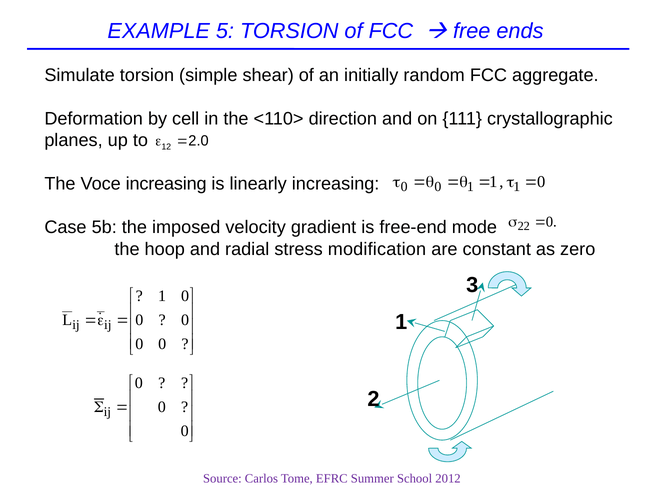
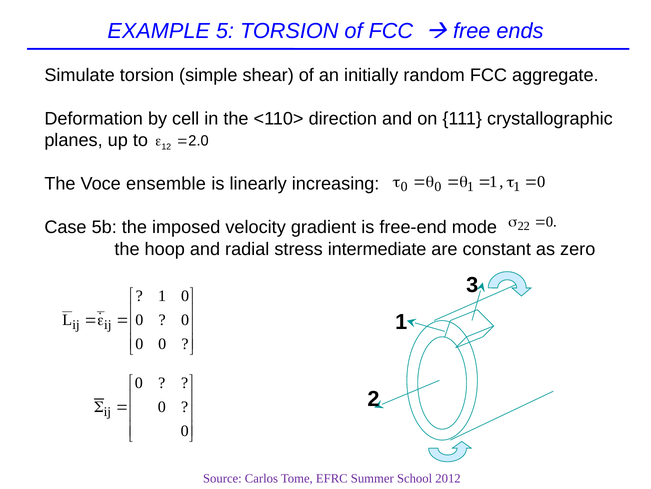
Voce increasing: increasing -> ensemble (166, 184)
modification: modification -> intermediate (377, 249)
